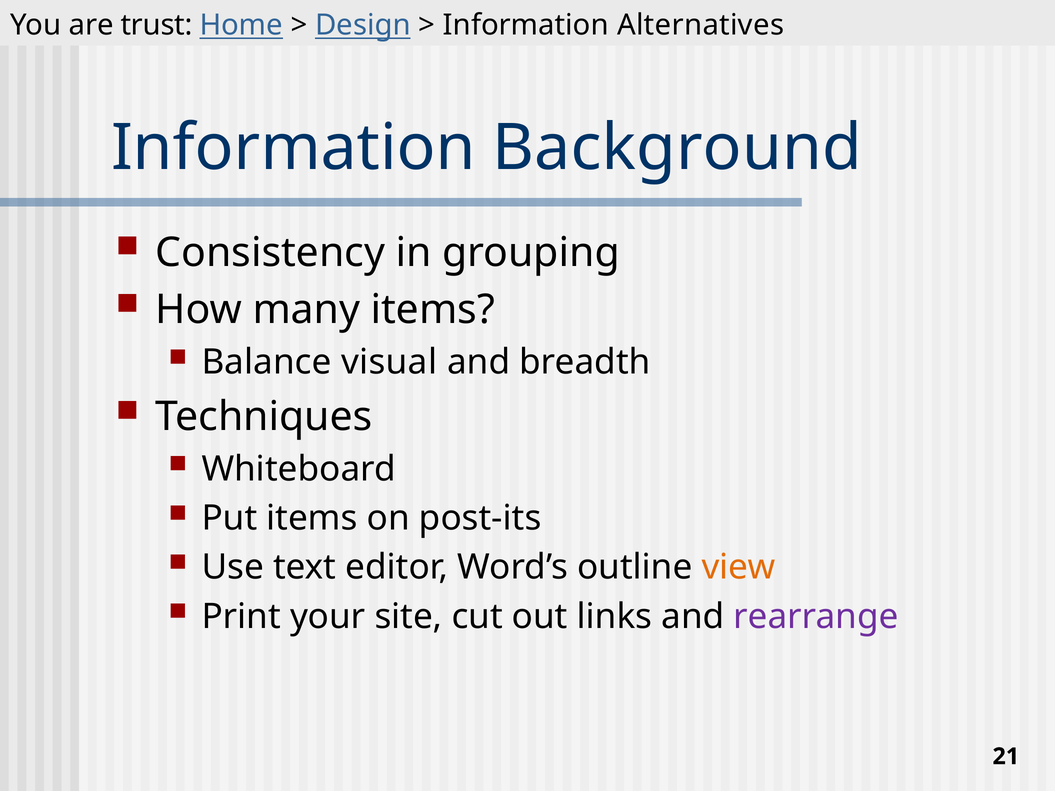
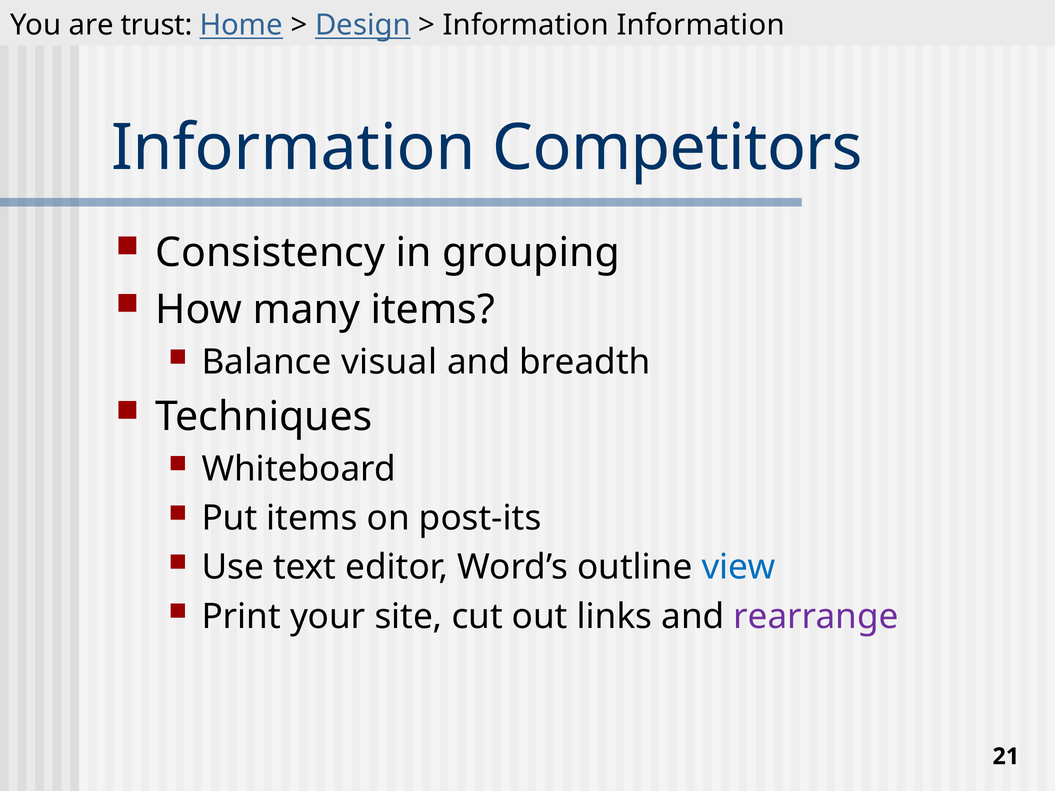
Information Alternatives: Alternatives -> Information (701, 25)
Background: Background -> Competitors (677, 148)
view colour: orange -> blue (738, 568)
